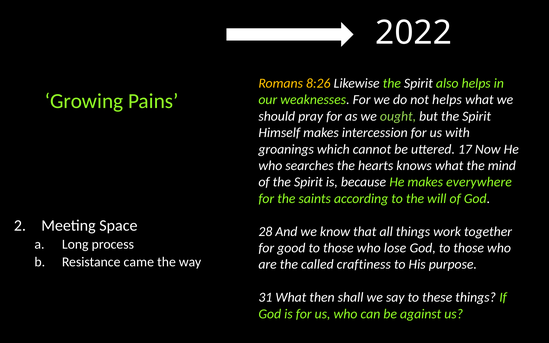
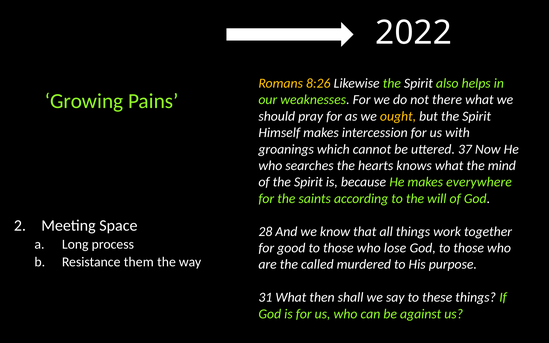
not helps: helps -> there (447, 100)
ought colour: light green -> yellow (398, 116)
17: 17 -> 37 (465, 149)
came: came -> them (139, 262)
craftiness: craftiness -> murdered (364, 265)
